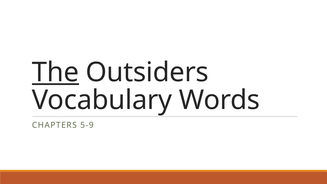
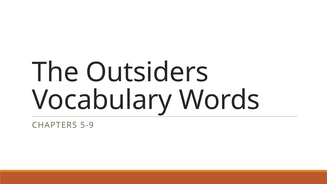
The underline: present -> none (55, 72)
